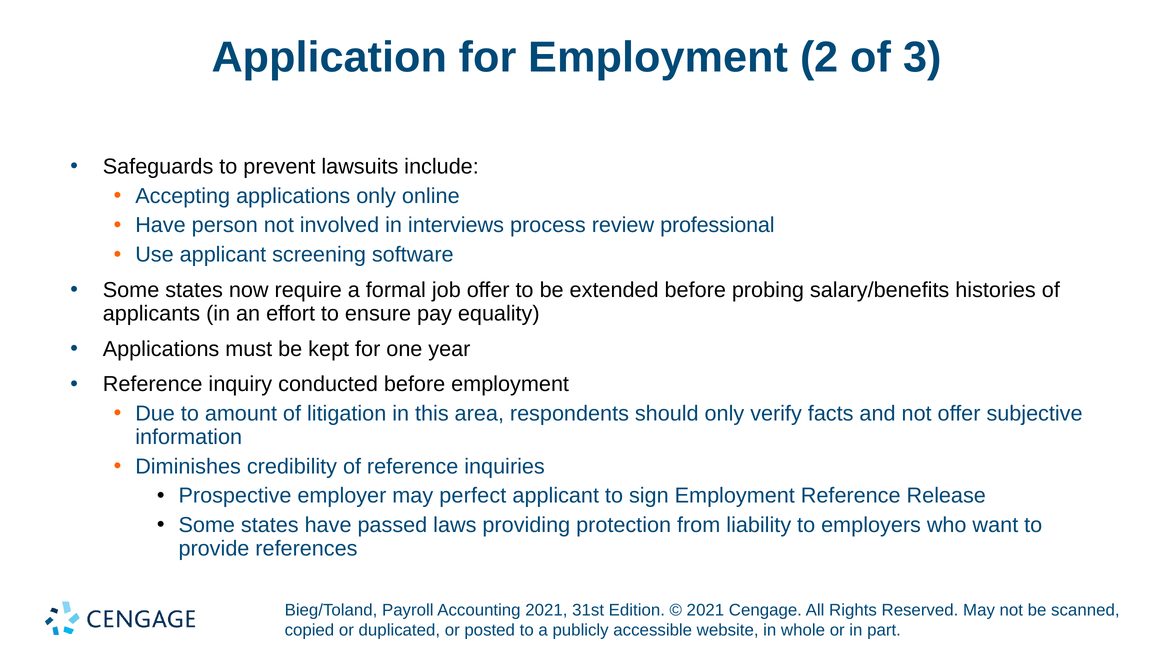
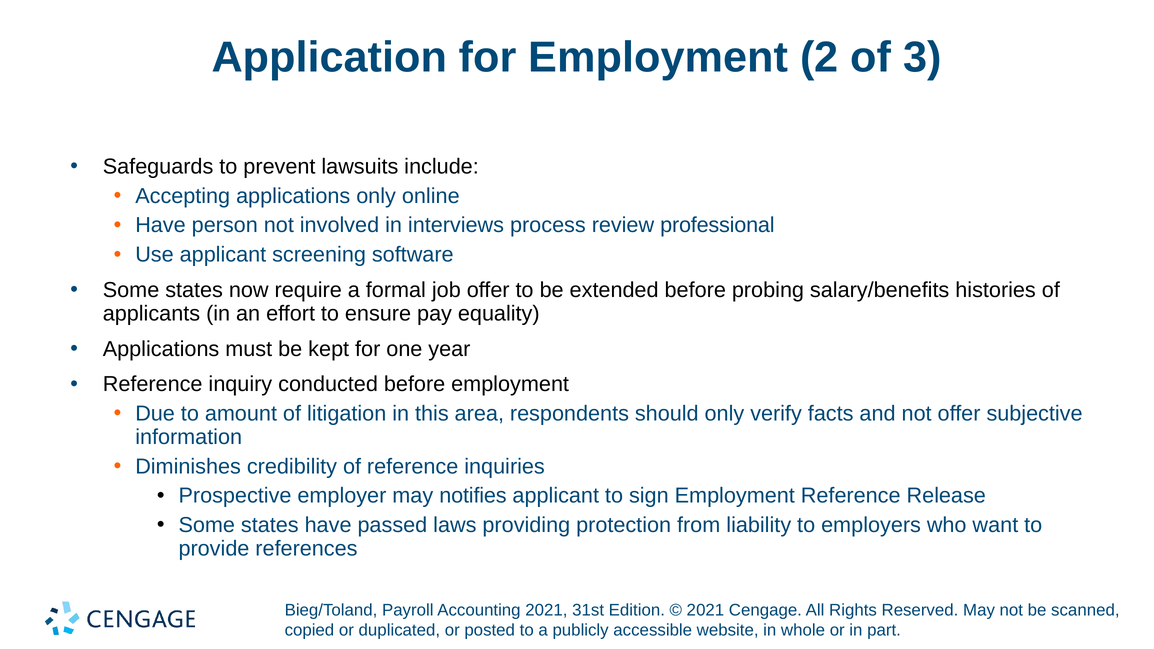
perfect: perfect -> notifies (473, 496)
